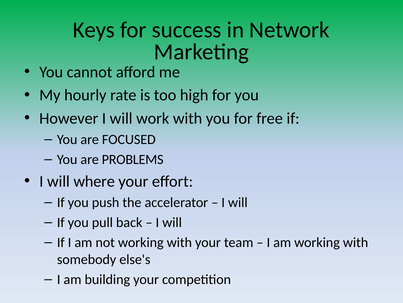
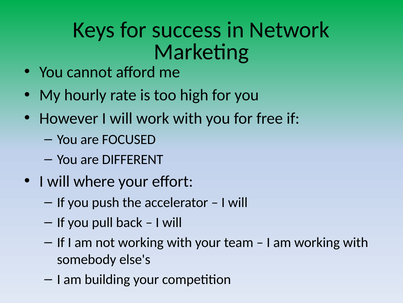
PROBLEMS: PROBLEMS -> DIFFERENT (133, 159)
